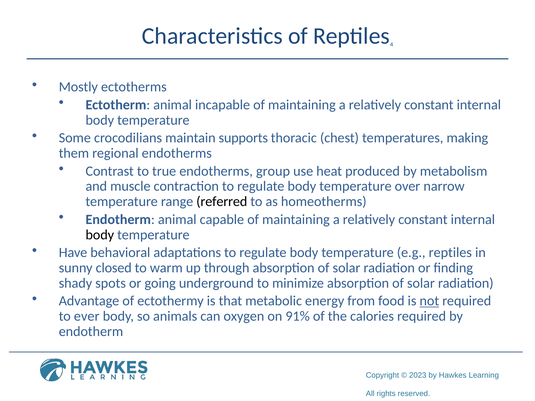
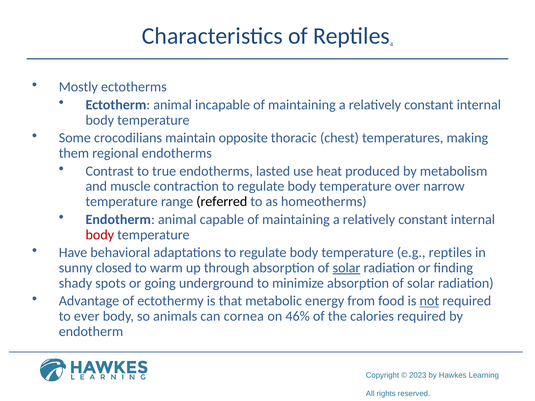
supports: supports -> opposite (243, 138)
group: group -> lasted (273, 171)
body colour: black -> red (100, 235)
solar underline: none -> present (346, 268)
oxygen: oxygen -> cornea (244, 316)
91%: 91% -> 46% (298, 316)
